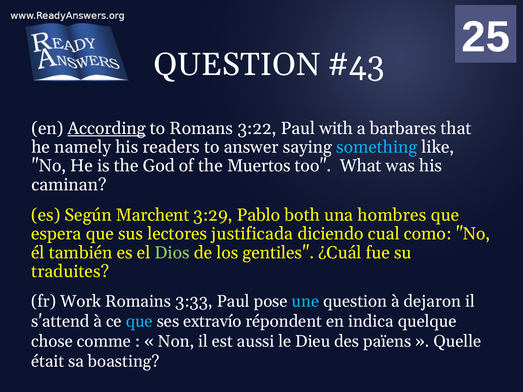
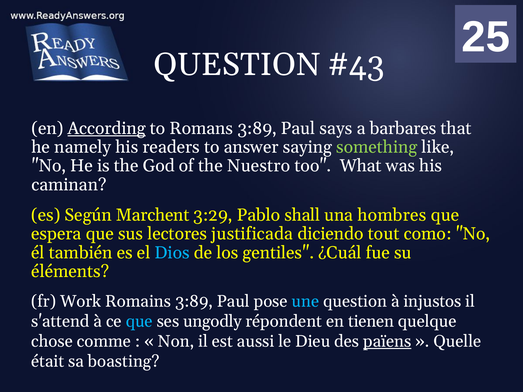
Romans 3:22: 3:22 -> 3:89 (257, 128)
with: with -> says (336, 128)
something colour: light blue -> light green (377, 147)
Muertos: Muertos -> Nuestro (259, 166)
both: both -> shall (302, 215)
cual: cual -> tout (384, 234)
Dios colour: light green -> light blue (172, 253)
traduites: traduites -> éléments (70, 272)
Romains 3:33: 3:33 -> 3:89 (194, 301)
dejaron: dejaron -> injustos (432, 301)
extravío: extravío -> ungodly (212, 321)
indica: indica -> tienen (371, 321)
païens underline: none -> present (387, 341)
